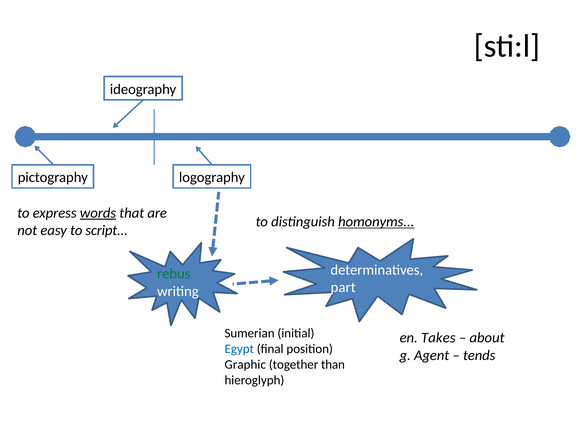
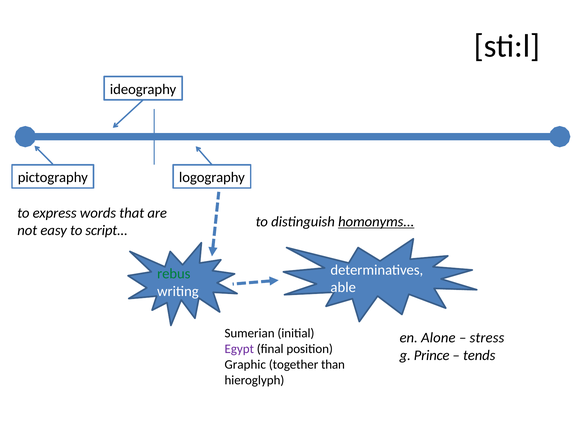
words underline: present -> none (98, 213)
part: part -> able (343, 287)
Takes: Takes -> Alone (438, 338)
about: about -> stress (487, 338)
Egypt colour: blue -> purple (239, 349)
Agent: Agent -> Prince (432, 355)
